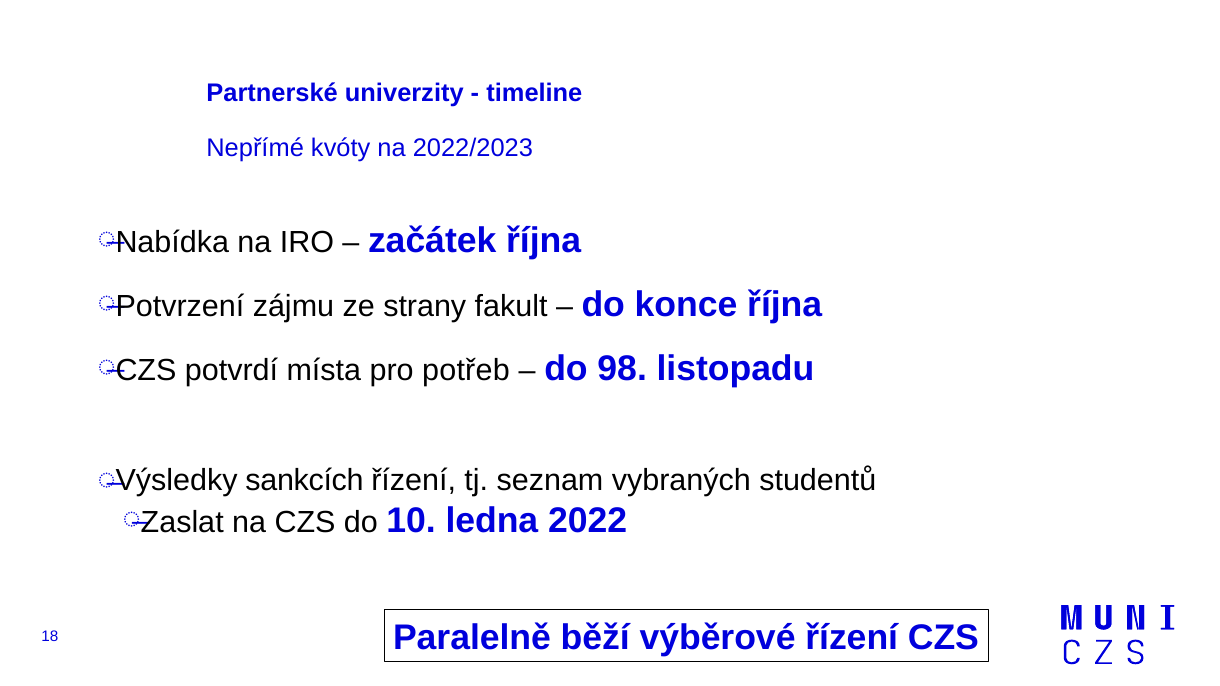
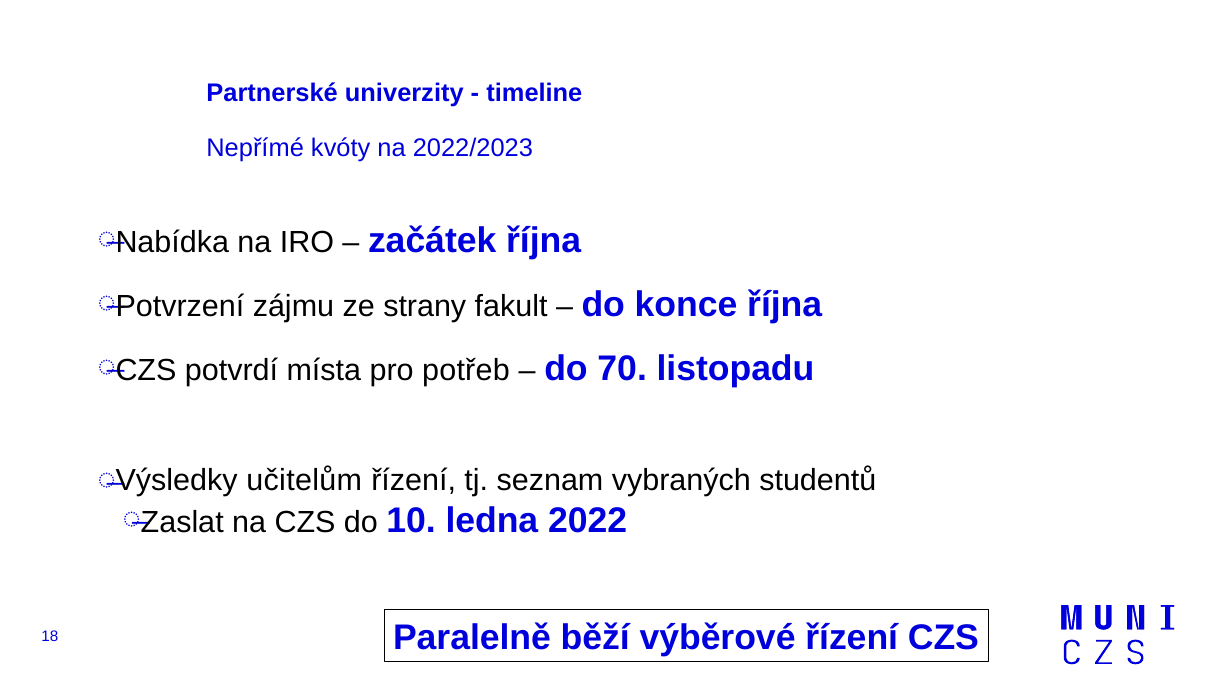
98: 98 -> 70 (622, 369)
sankcích: sankcích -> učitelům (304, 481)
